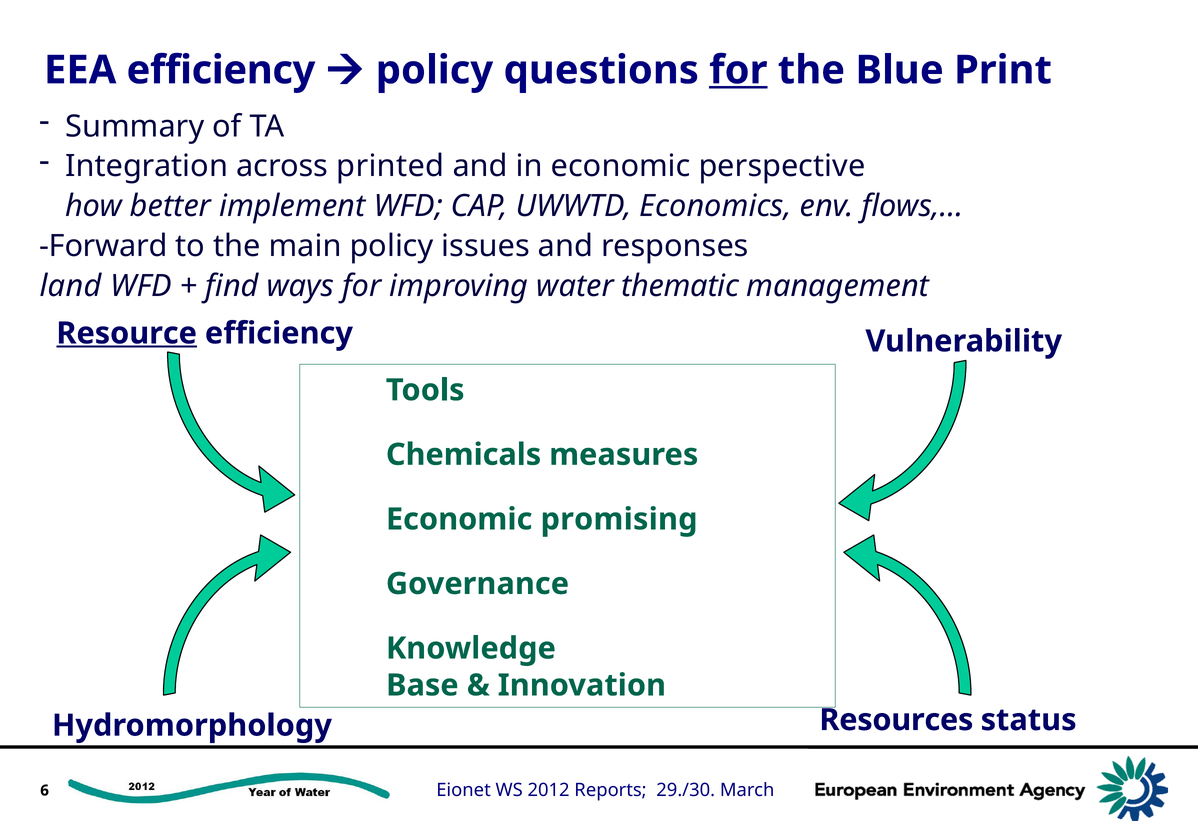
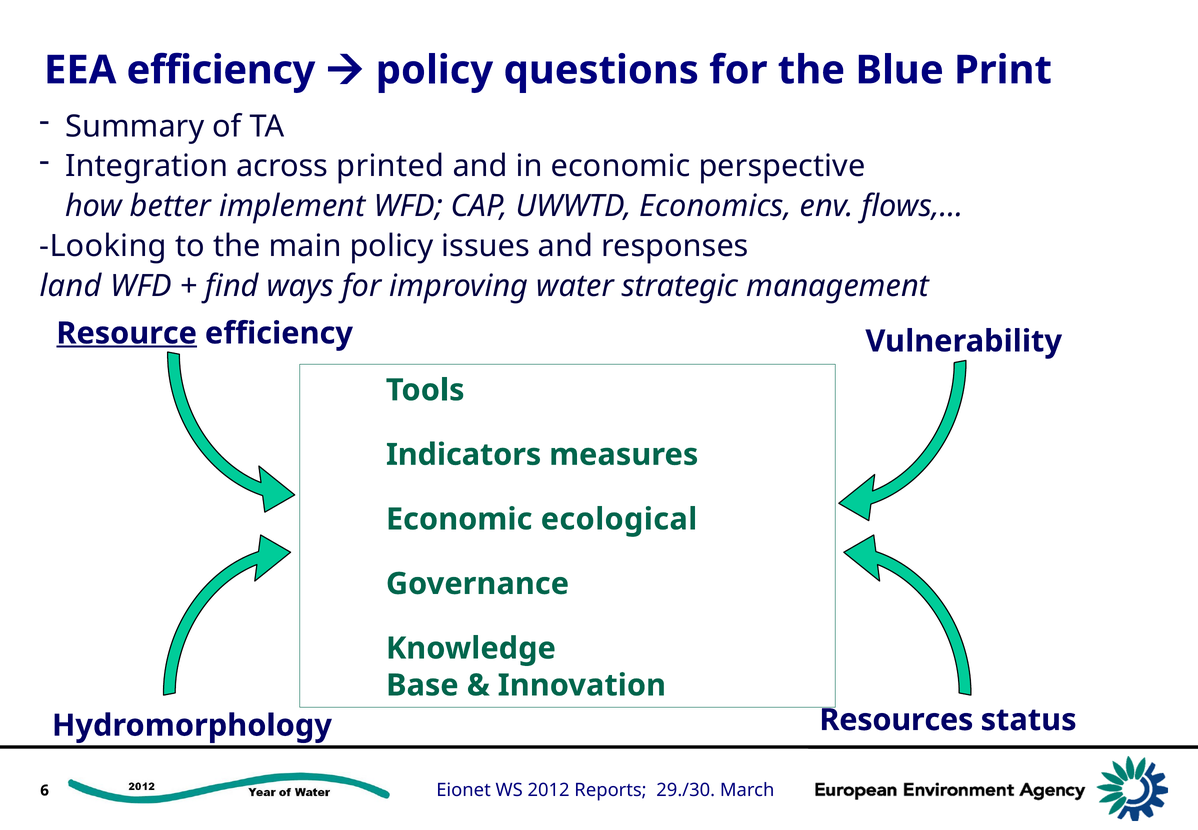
for underline: present -> none (738, 70)
Forward: Forward -> Looking (103, 246)
thematic: thematic -> strategic (680, 286)
Chemicals: Chemicals -> Indicators (464, 454)
promising: promising -> ecological (619, 519)
